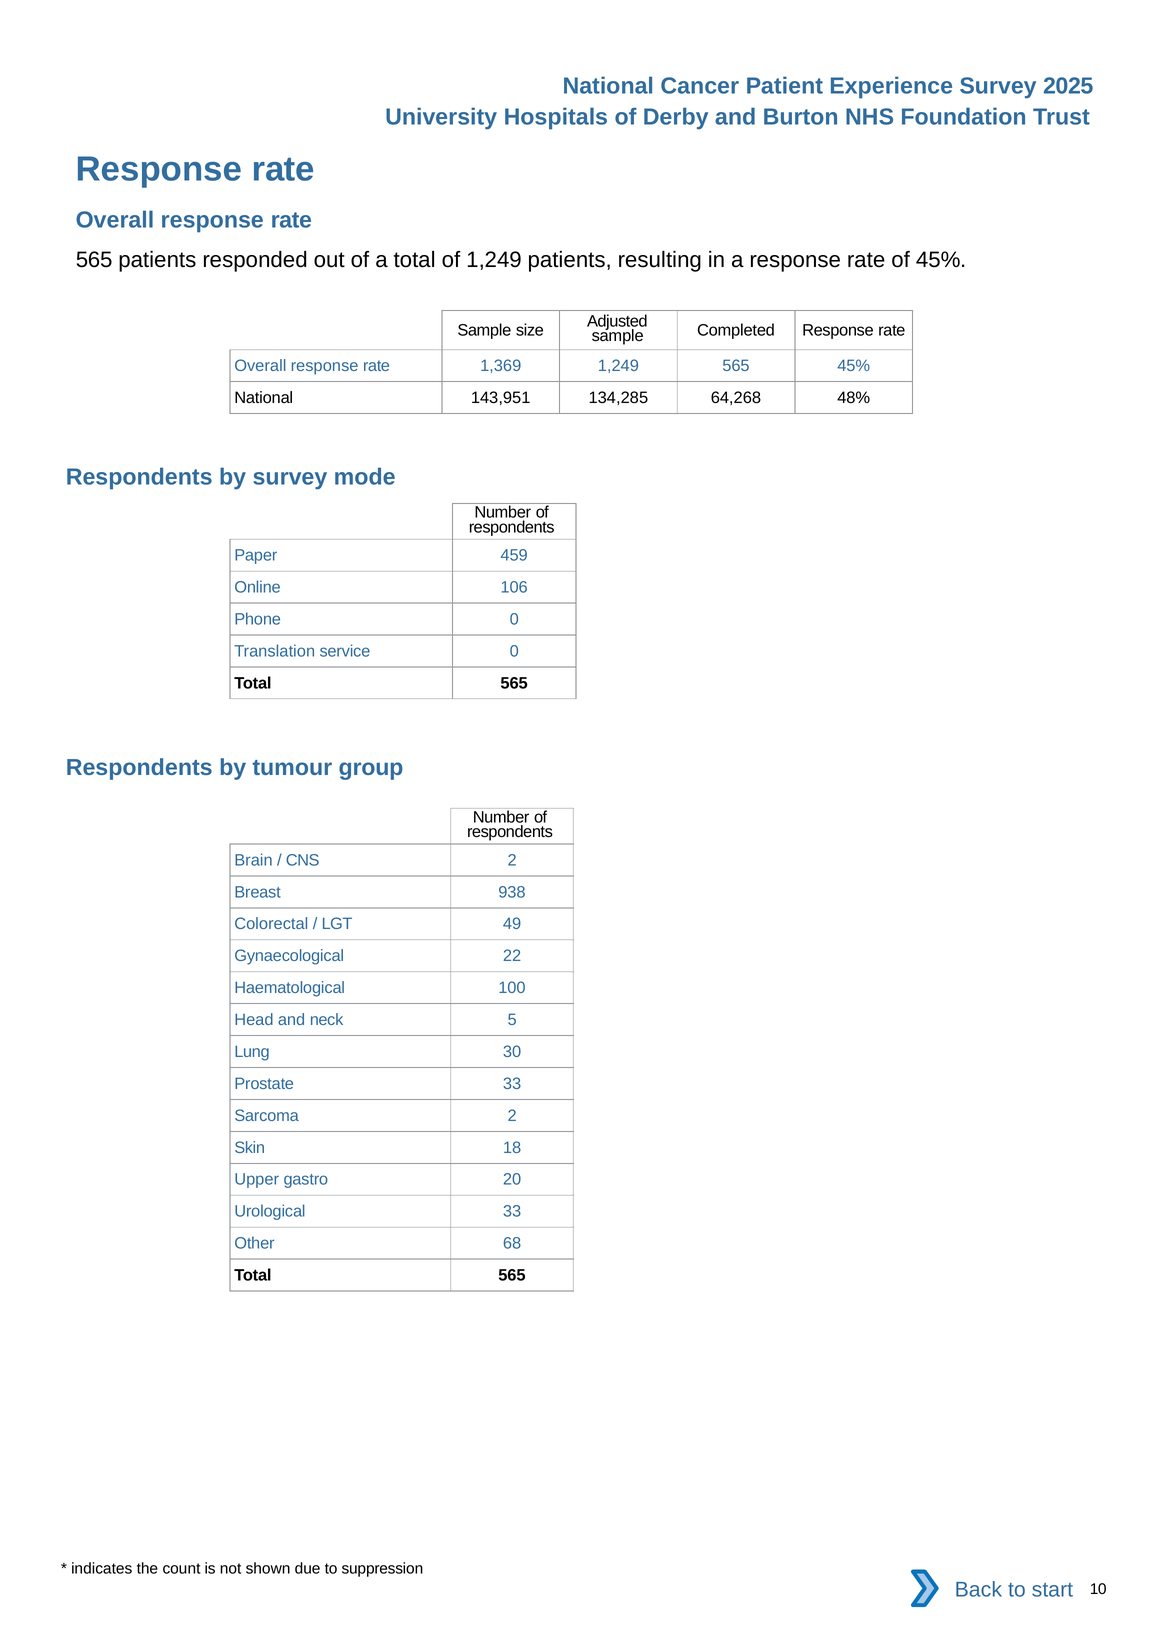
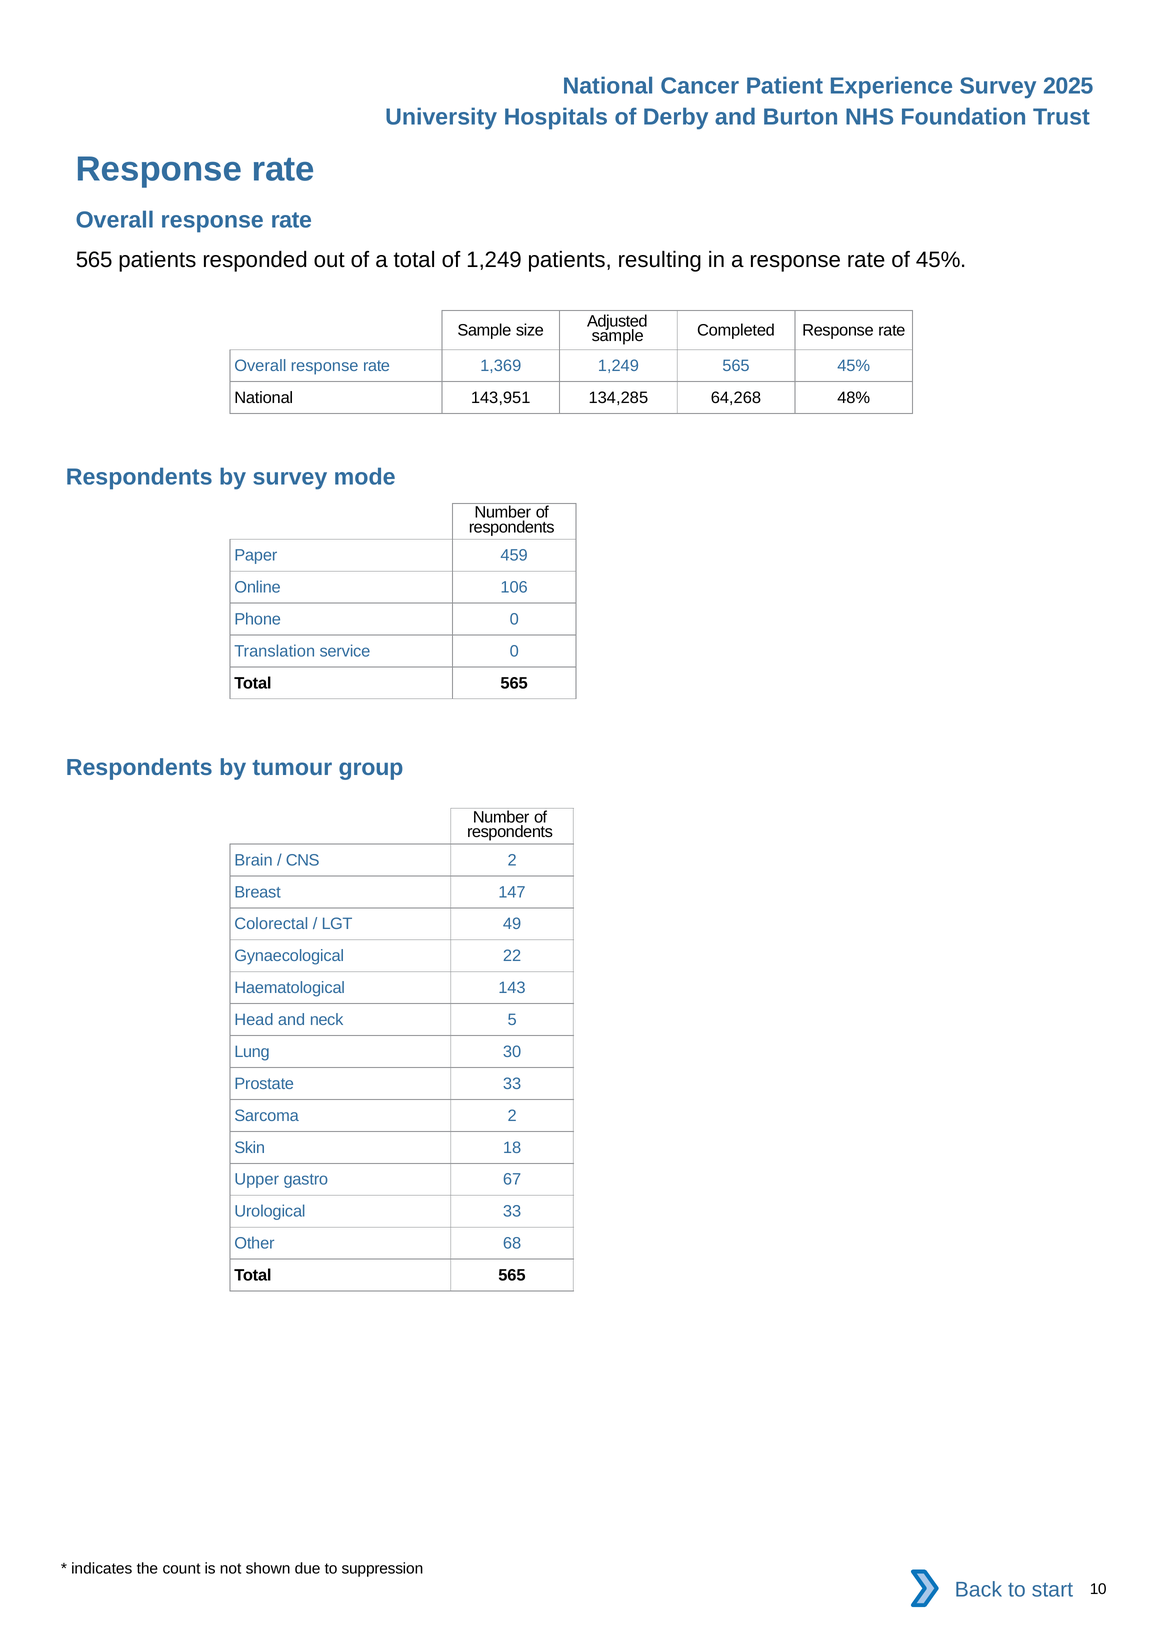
938: 938 -> 147 (512, 892)
100: 100 -> 143 (512, 988)
20: 20 -> 67 (512, 1180)
